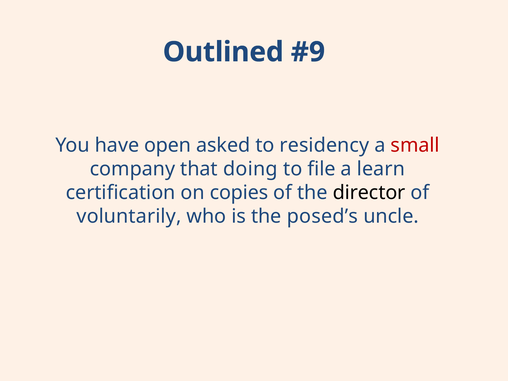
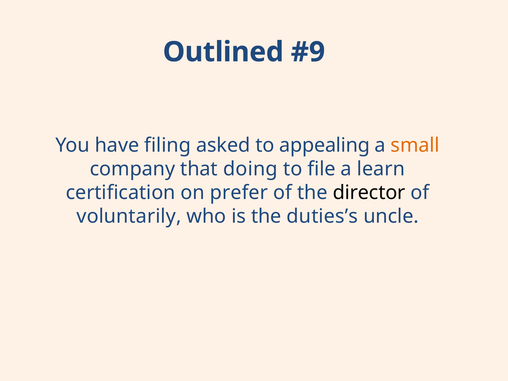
open: open -> filing (168, 145)
residency: residency -> appealing (325, 145)
small colour: red -> orange (415, 145)
copies: copies -> prefer (239, 193)
posed’s: posed’s -> duties’s (322, 216)
